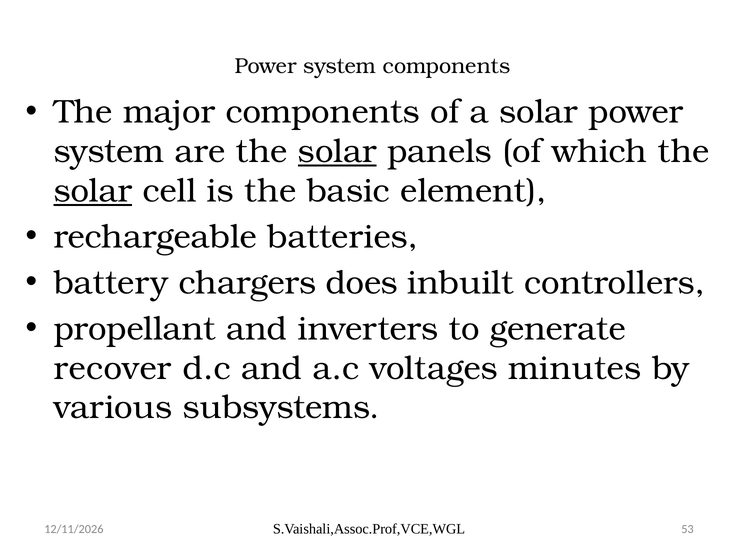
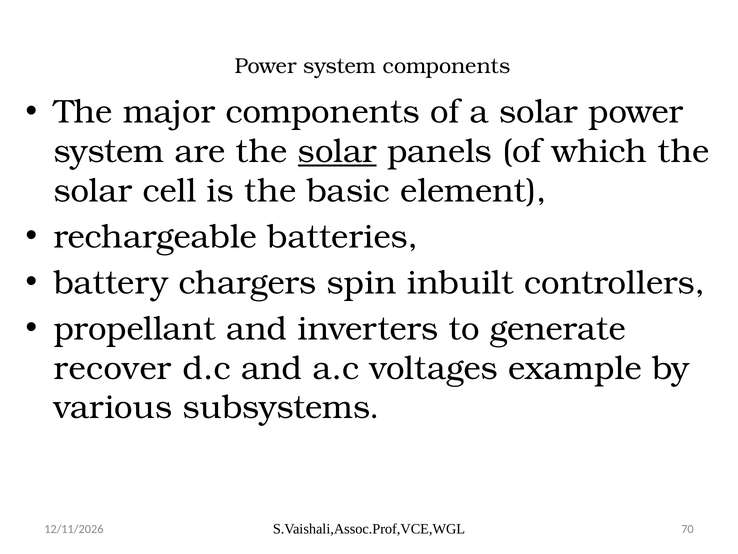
solar underline: present -> none (93, 191)
does: does -> spin (362, 283)
minutes: minutes -> example (575, 368)
53: 53 -> 70 (687, 528)
